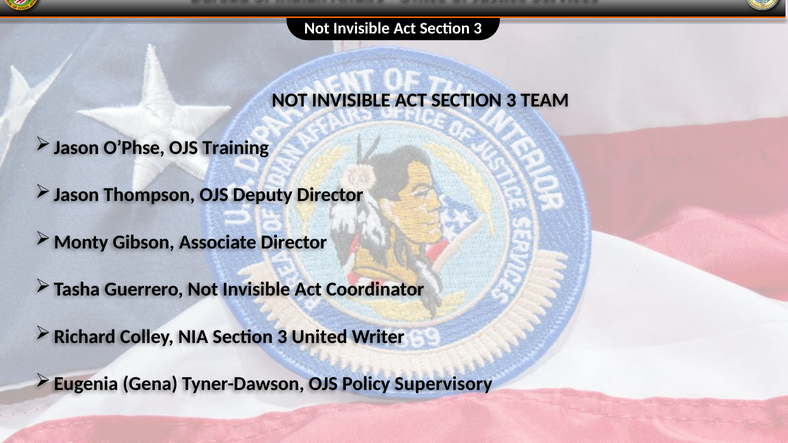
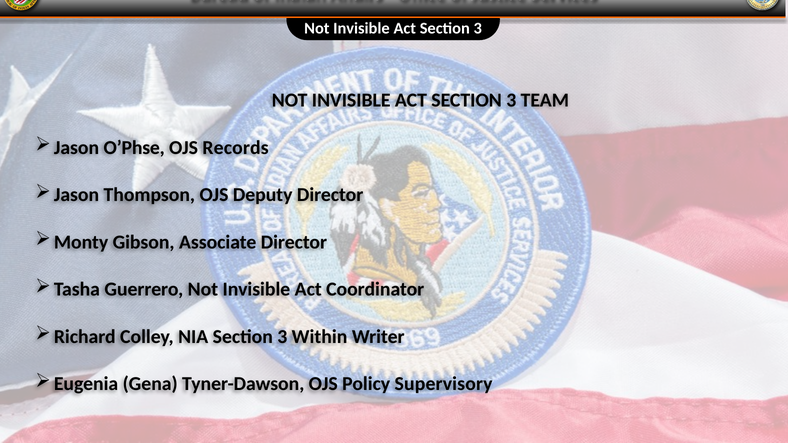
Training: Training -> Records (236, 148)
United: United -> Within (320, 337)
